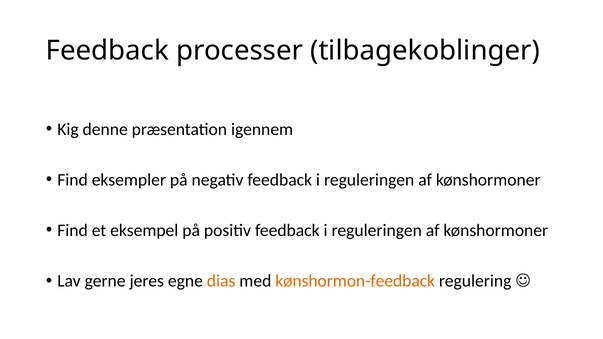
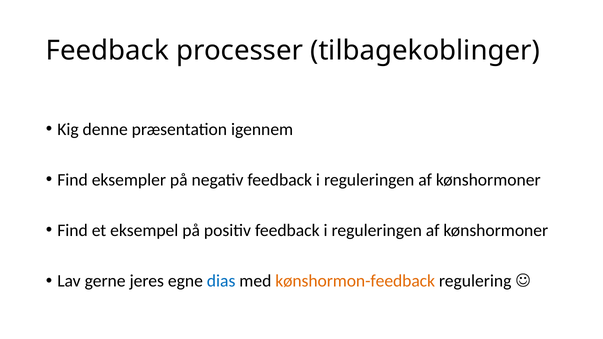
dias colour: orange -> blue (221, 281)
